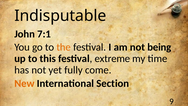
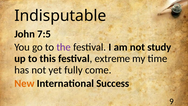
7:1: 7:1 -> 7:5 (44, 34)
the colour: orange -> purple (64, 47)
being: being -> study (159, 47)
Section: Section -> Success (113, 83)
